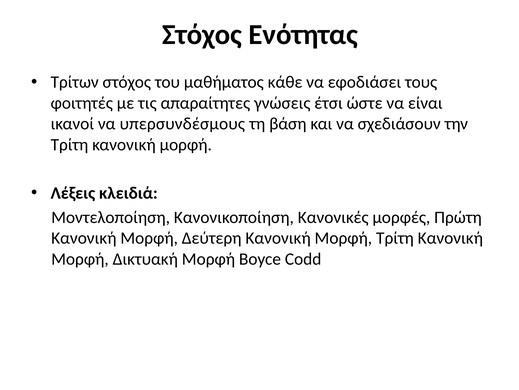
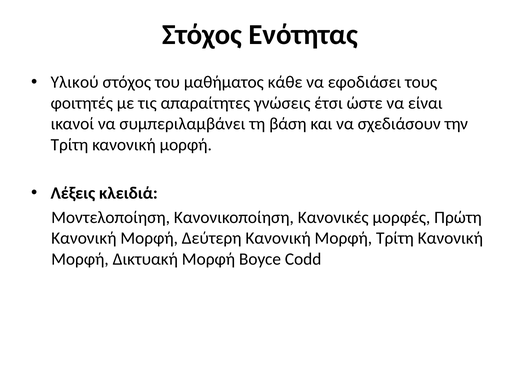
Τρίτων: Τρίτων -> Υλικού (75, 82)
υπερσυνδέσμους: υπερσυνδέσμους -> συμπεριλαμβάνει (182, 124)
